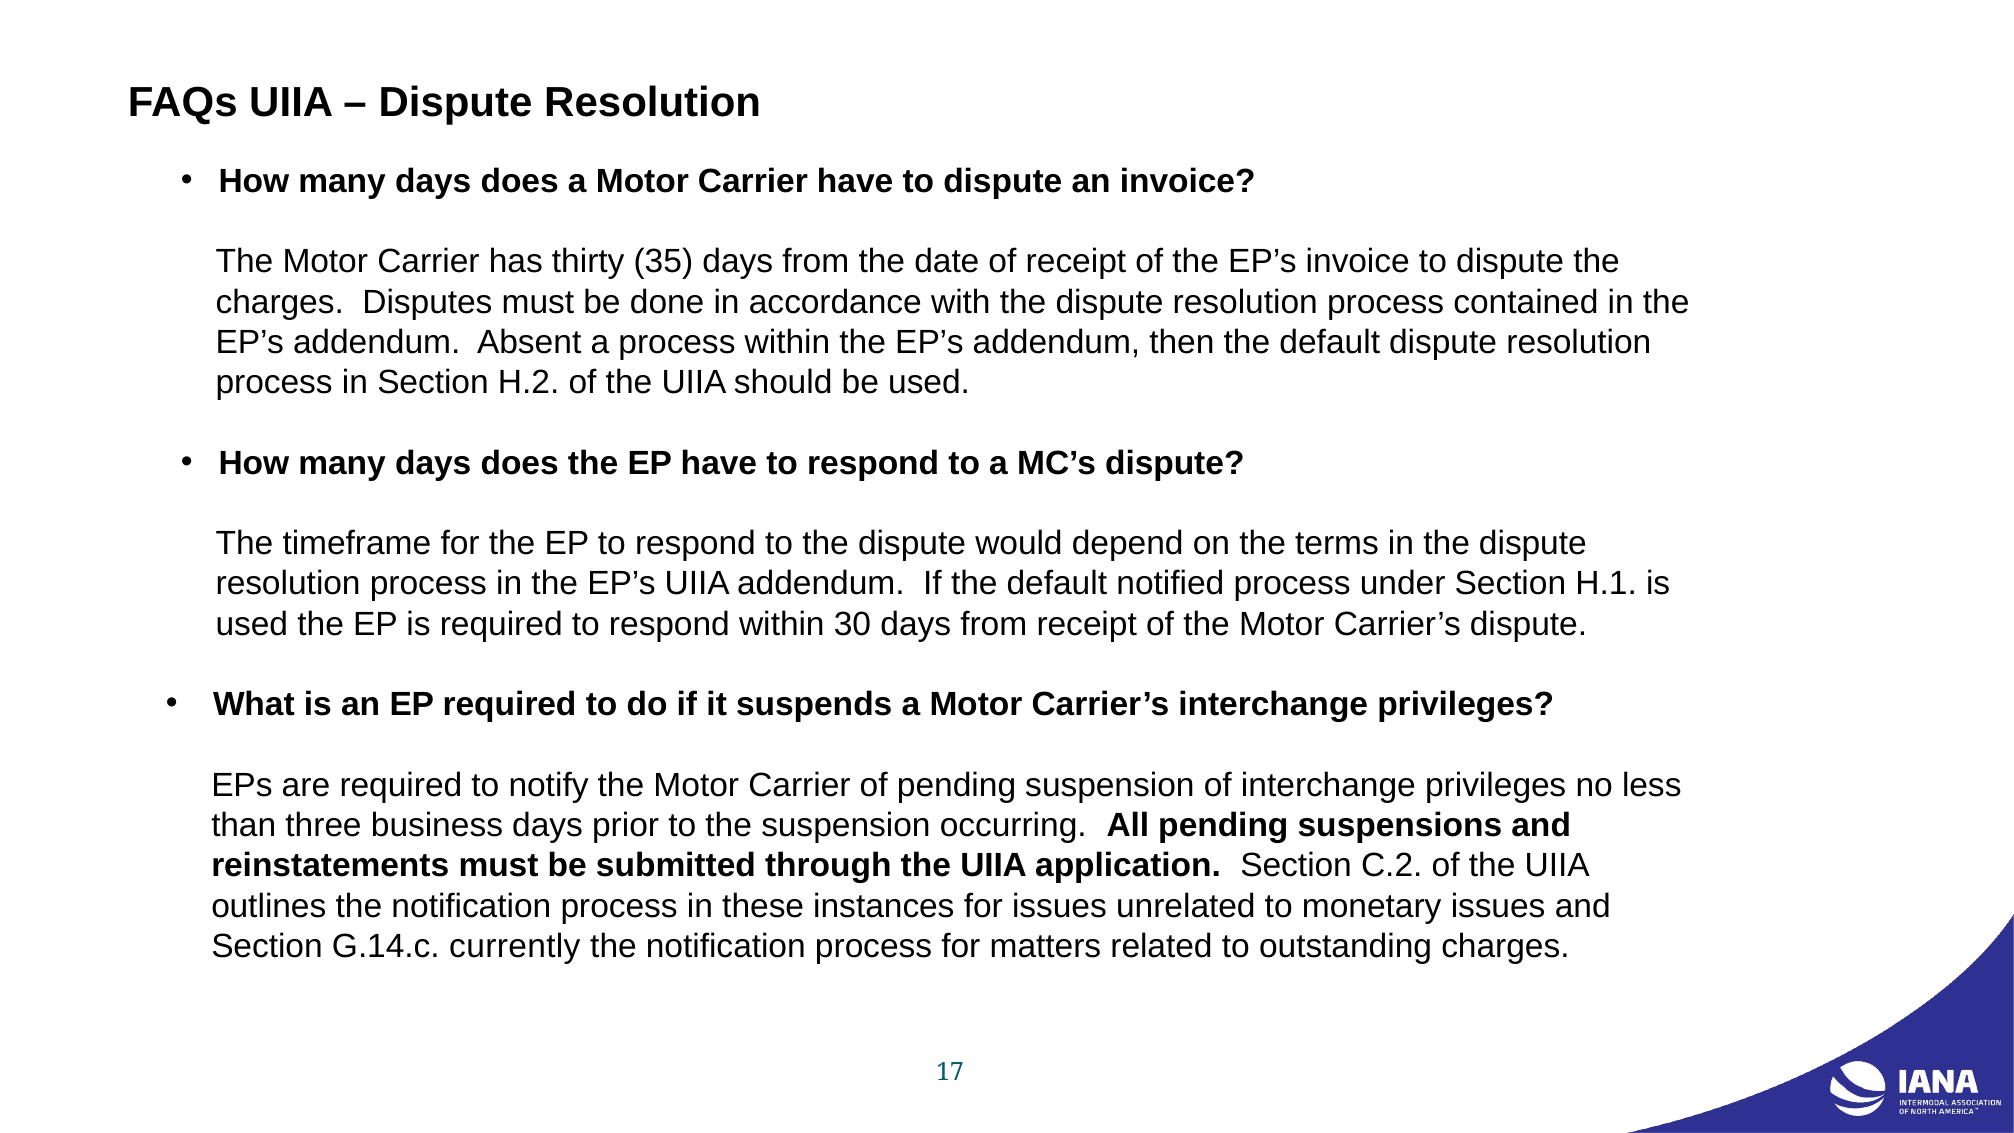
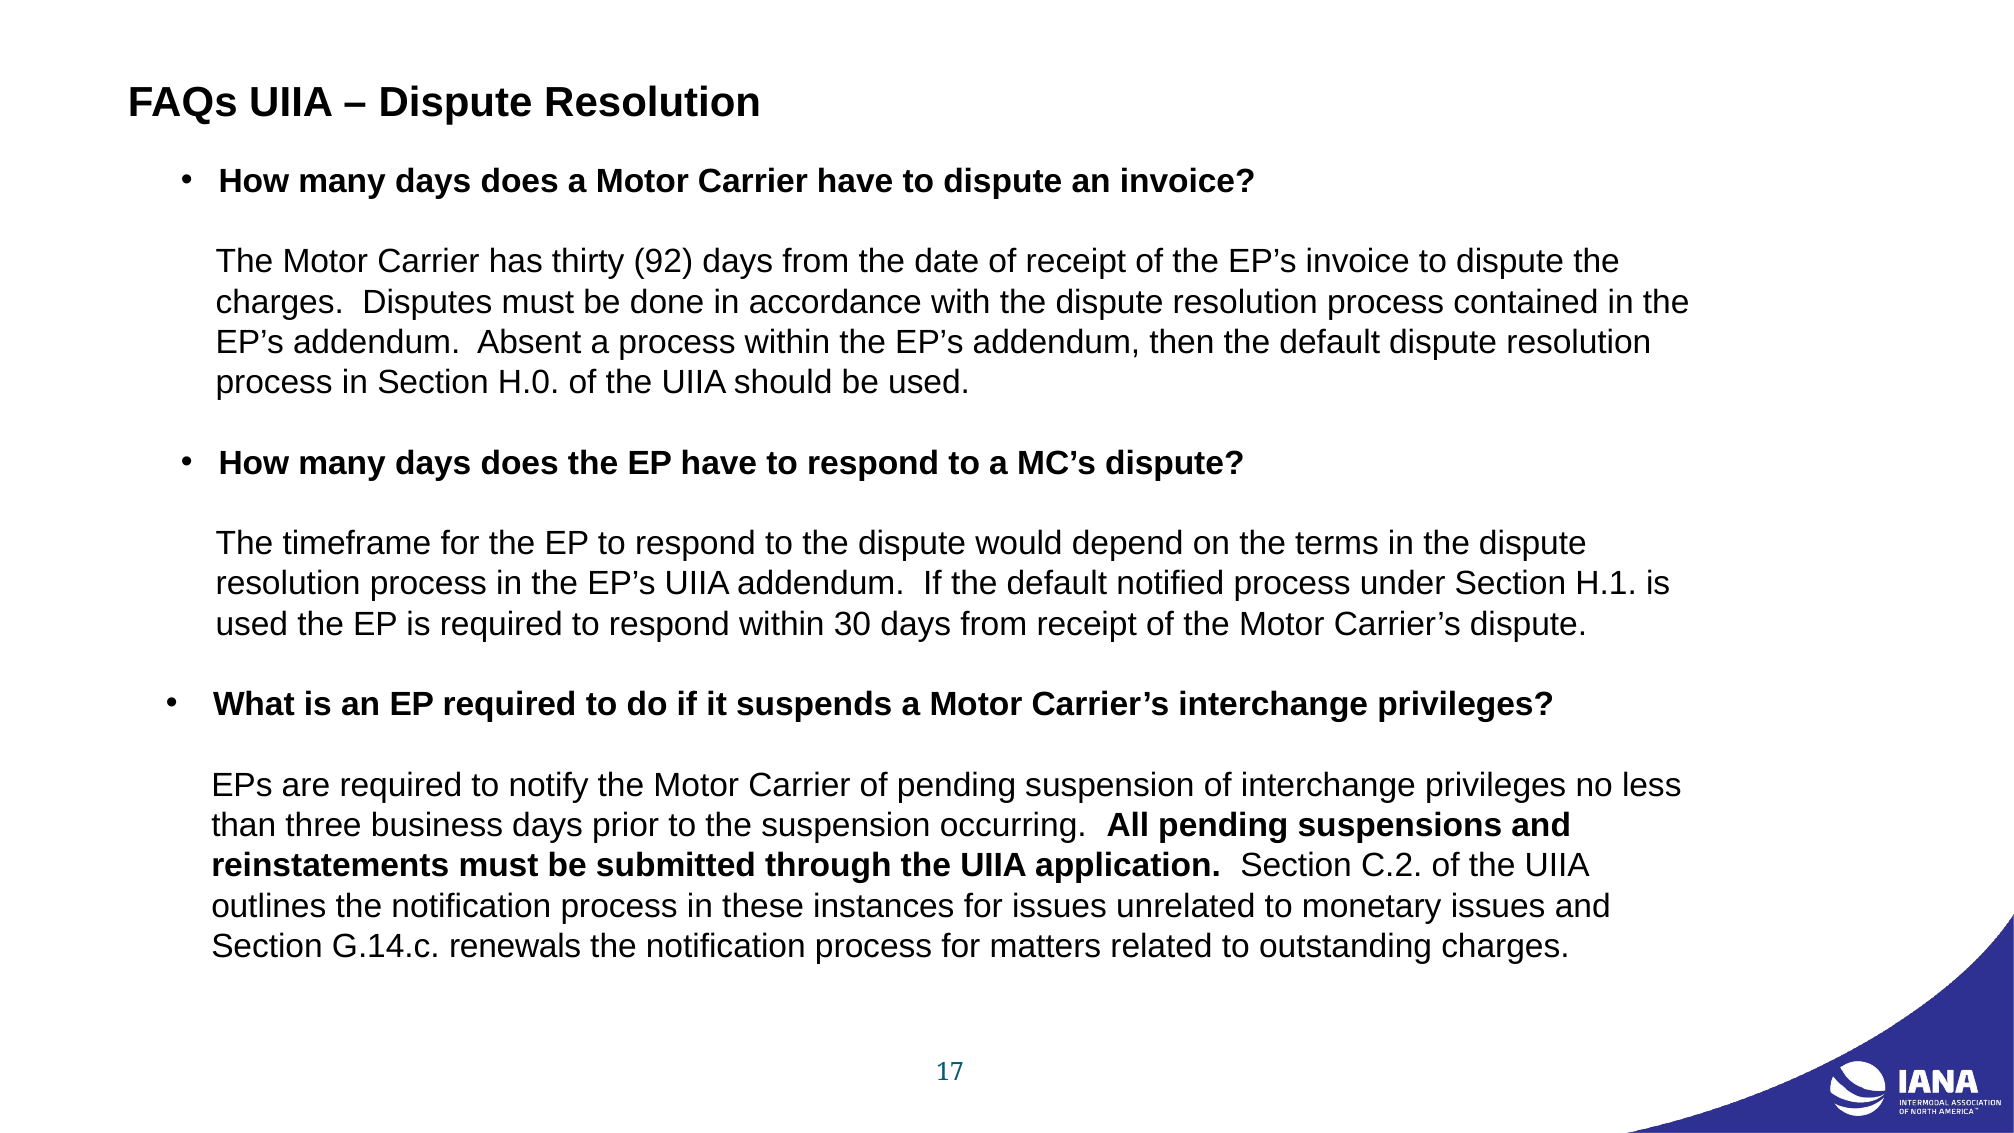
35: 35 -> 92 (663, 262)
H.2: H.2 -> H.0 (529, 382)
currently: currently -> renewals (515, 946)
